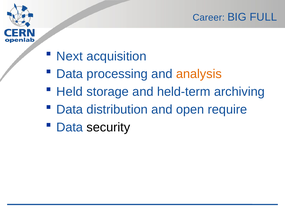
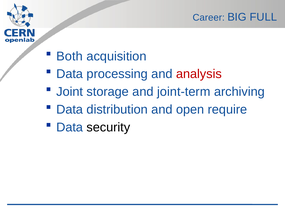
Next: Next -> Both (70, 56)
analysis colour: orange -> red (199, 74)
Held: Held -> Joint (70, 92)
held-term: held-term -> joint-term (184, 92)
